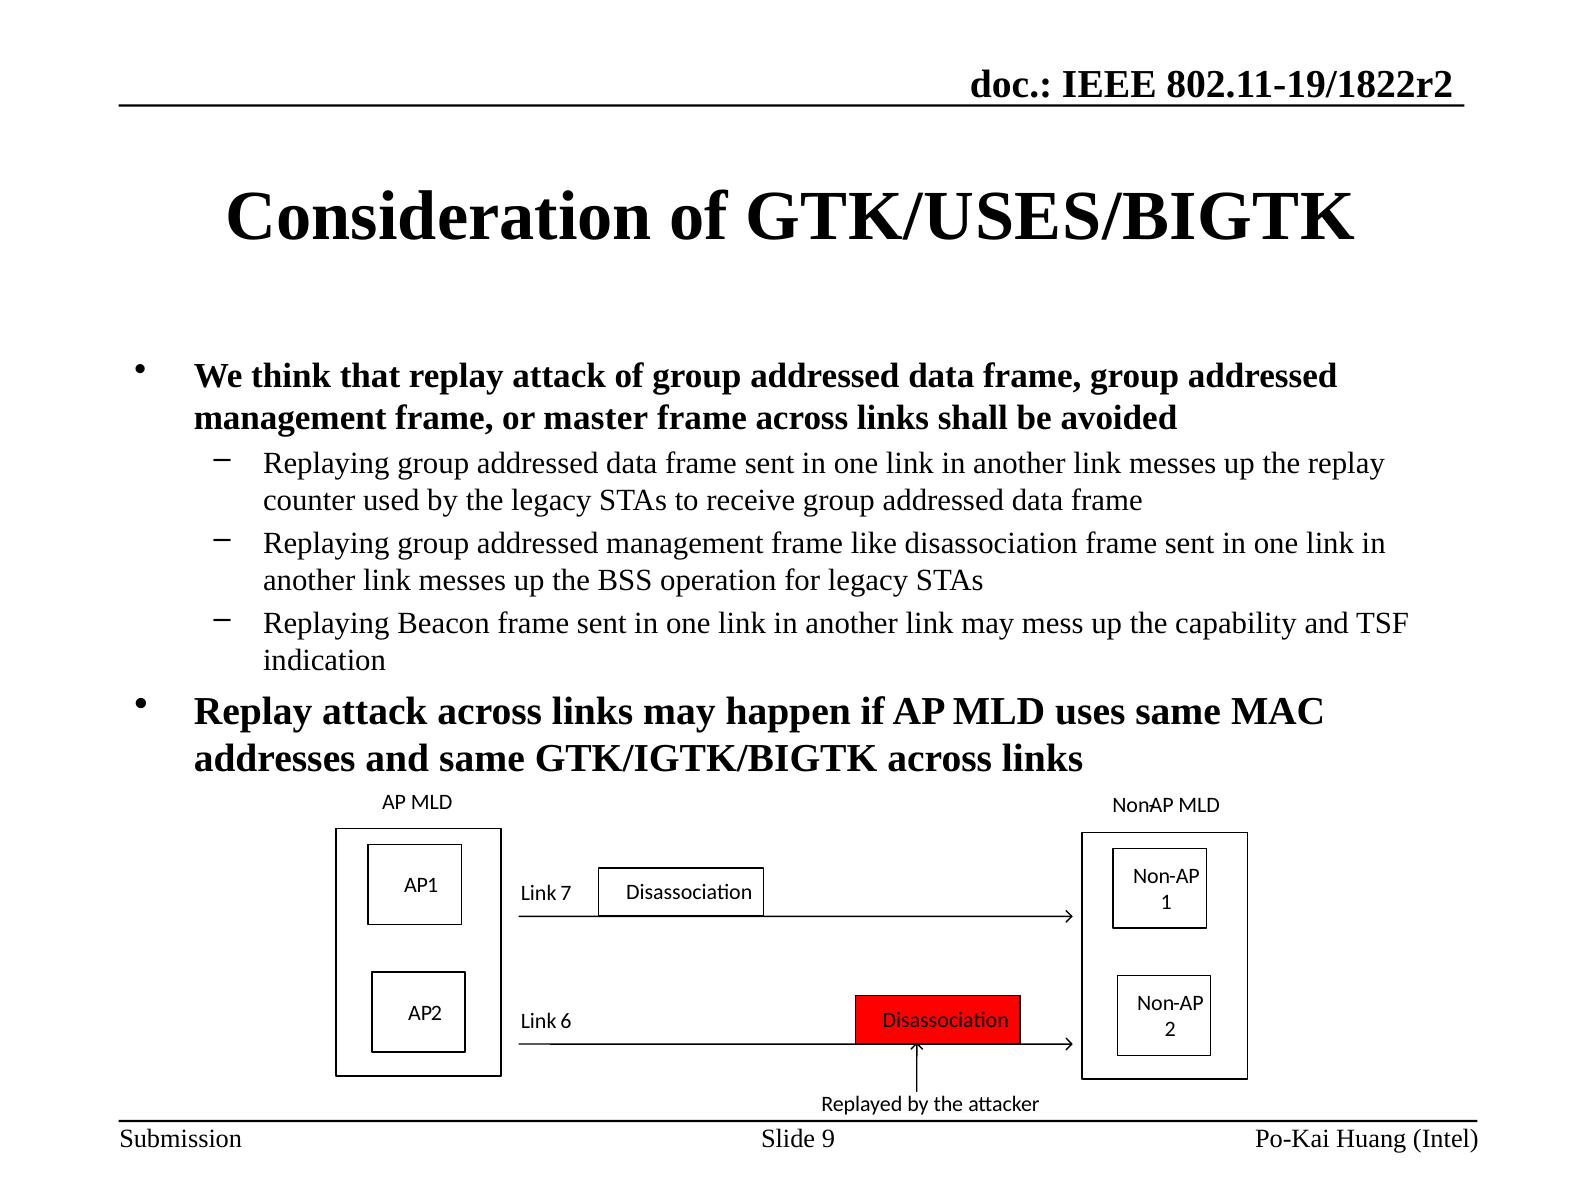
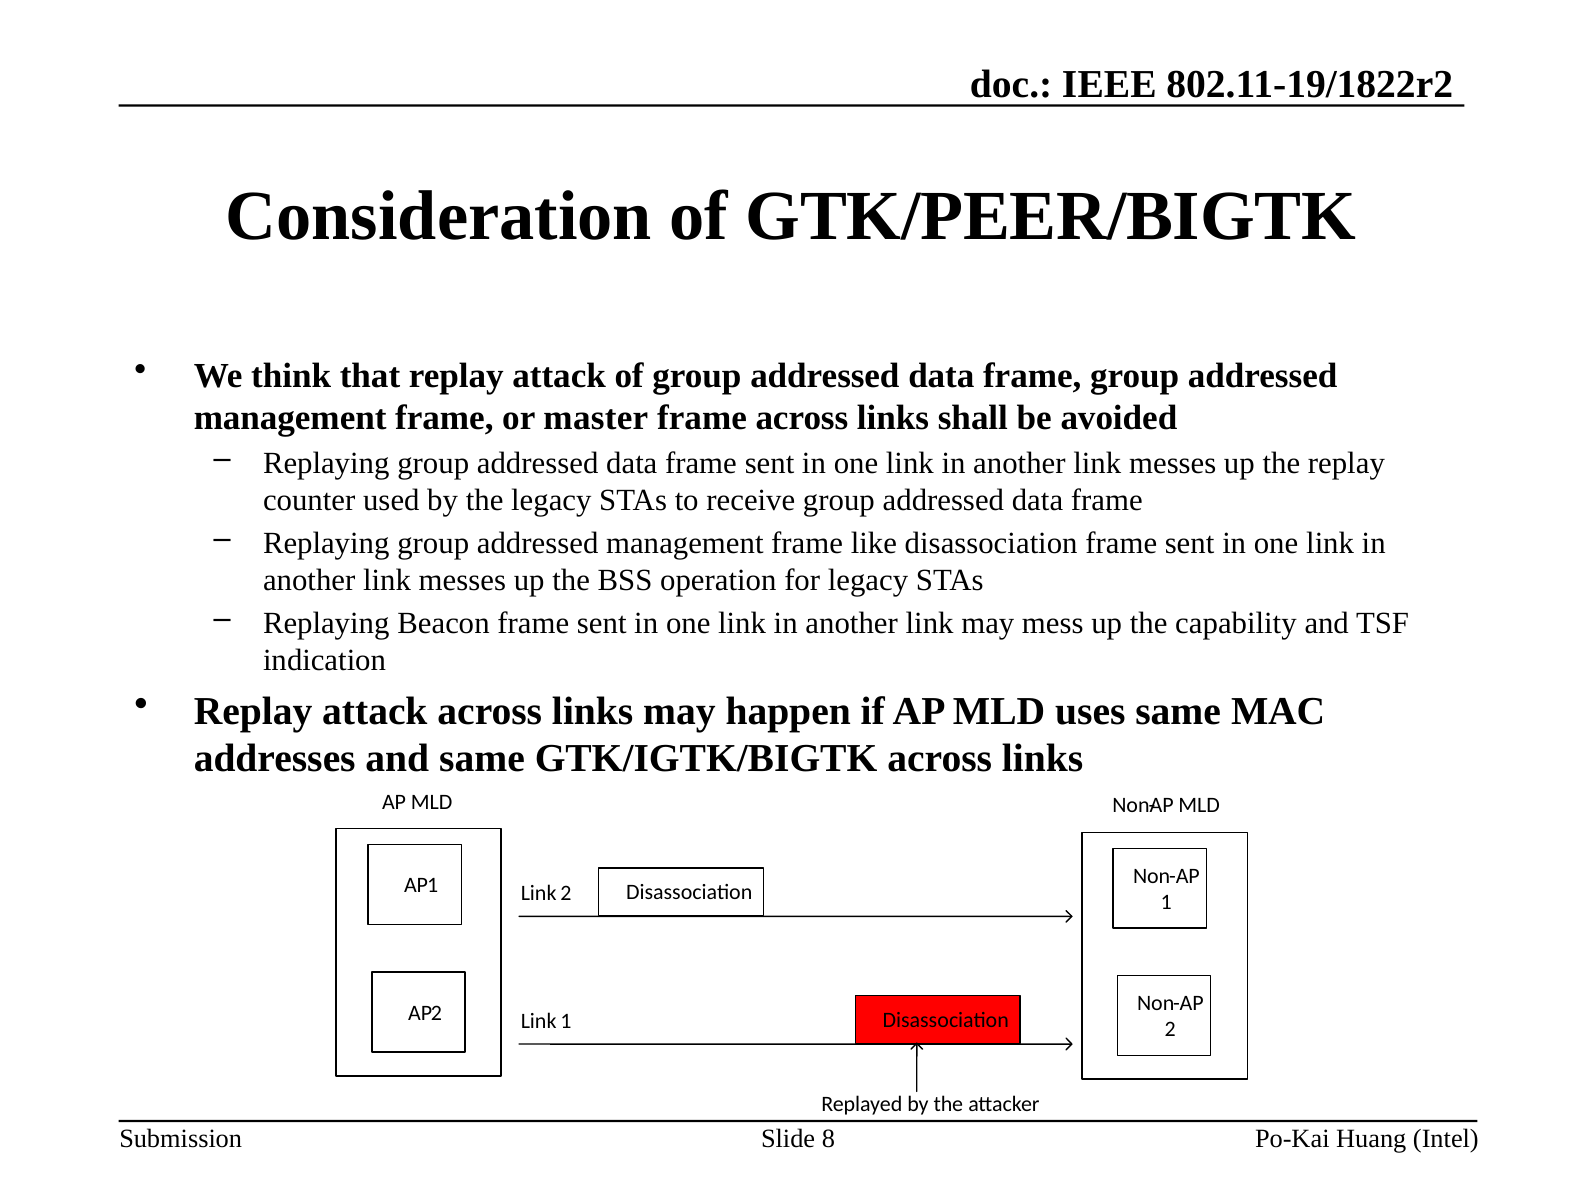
GTK/USES/BIGTK: GTK/USES/BIGTK -> GTK/PEER/BIGTK (1051, 216)
Link 7: 7 -> 2 (566, 894)
Link 6: 6 -> 1 (566, 1021)
9: 9 -> 8 (828, 1139)
